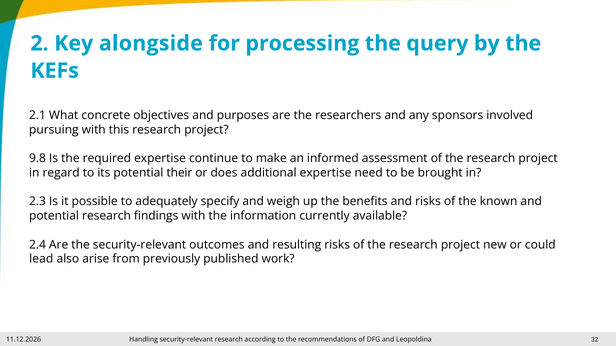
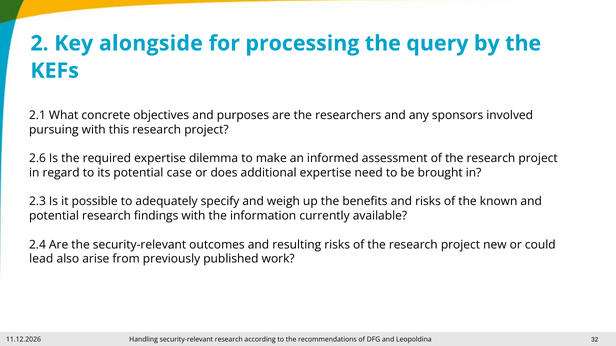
9.8: 9.8 -> 2.6 (38, 159)
continue: continue -> dilemma (214, 159)
their: their -> case (179, 173)
